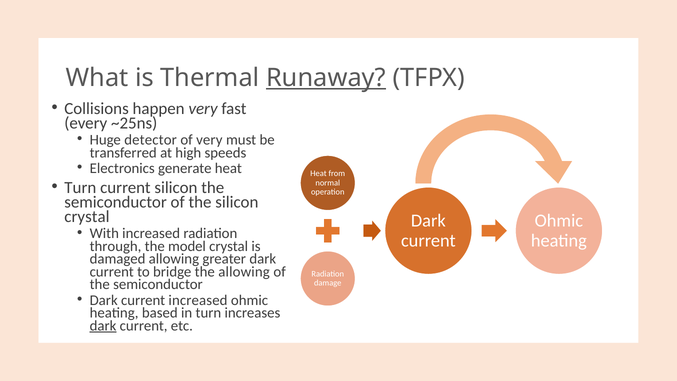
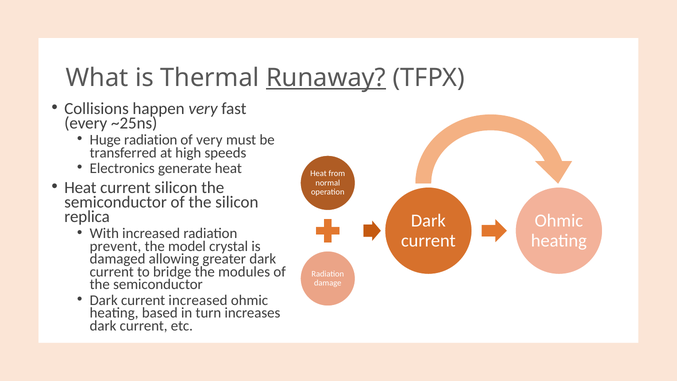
Huge detector: detector -> radiation (151, 140)
Turn: Turn -> Heat (80, 187)
crystal: crystal -> replica (87, 217)
through: through -> prevent (115, 246)
the allowing: allowing -> modules (244, 272)
dark underline: present -> none (103, 326)
